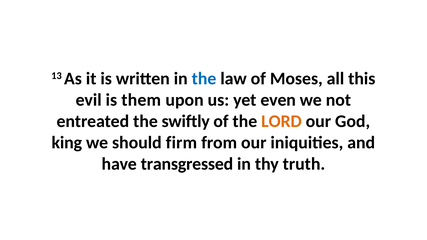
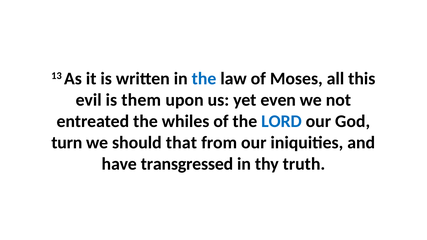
swiftly: swiftly -> whiles (186, 121)
LORD colour: orange -> blue (281, 121)
king: king -> turn (67, 143)
firm: firm -> that (181, 143)
